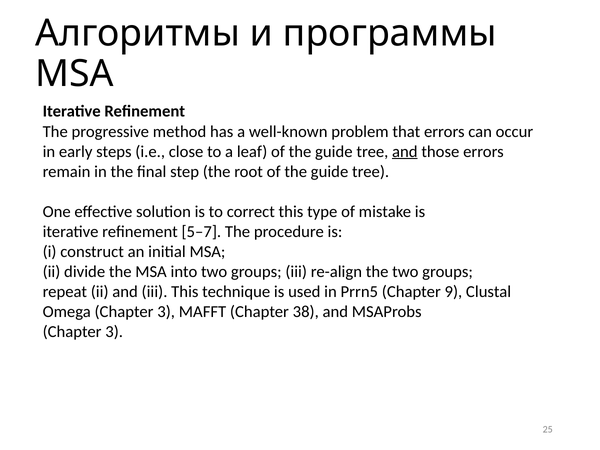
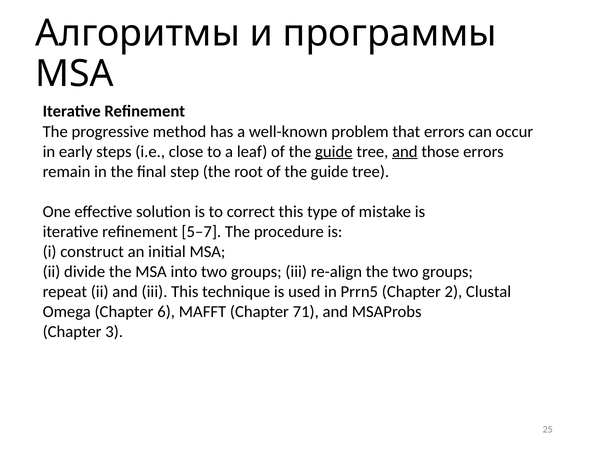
guide underline: none -> present (334, 152)
9: 9 -> 2 (453, 292)
Omega Chapter 3: 3 -> 6 (166, 312)
38: 38 -> 71 (306, 312)
